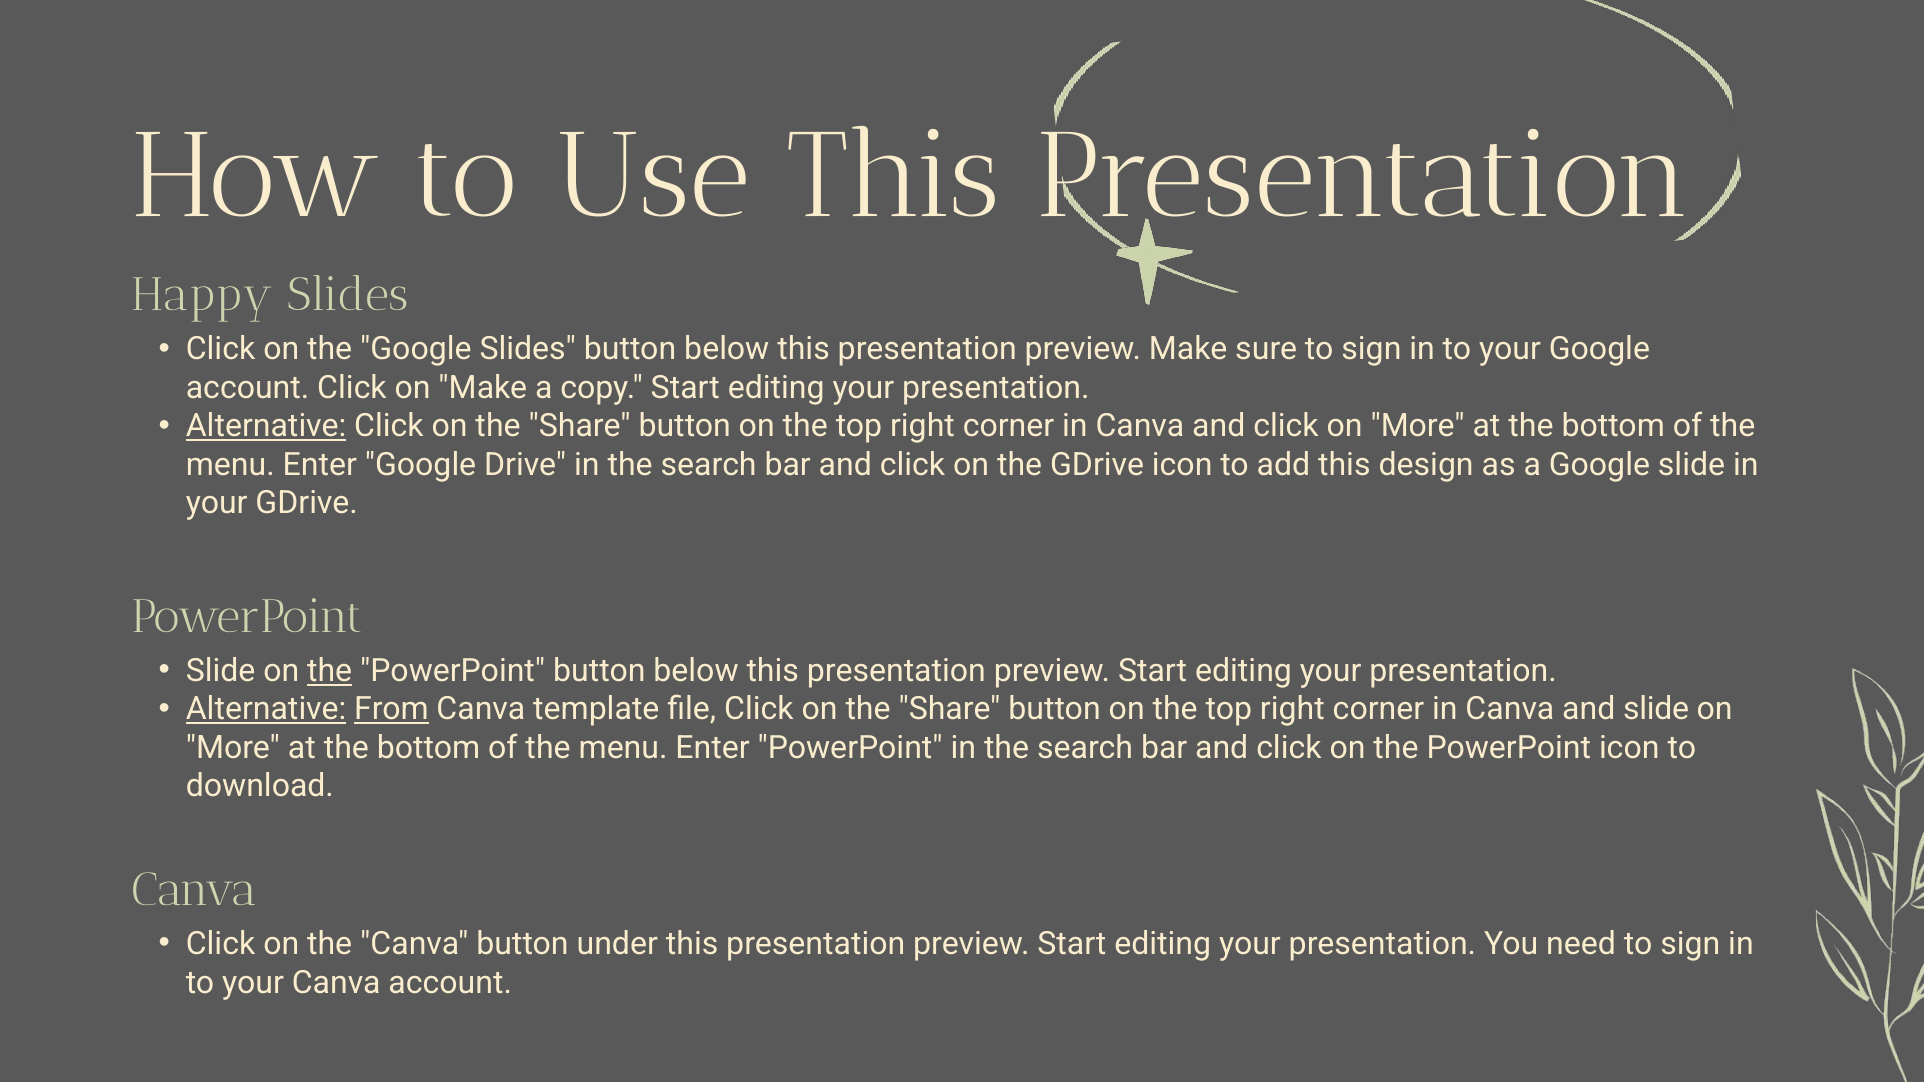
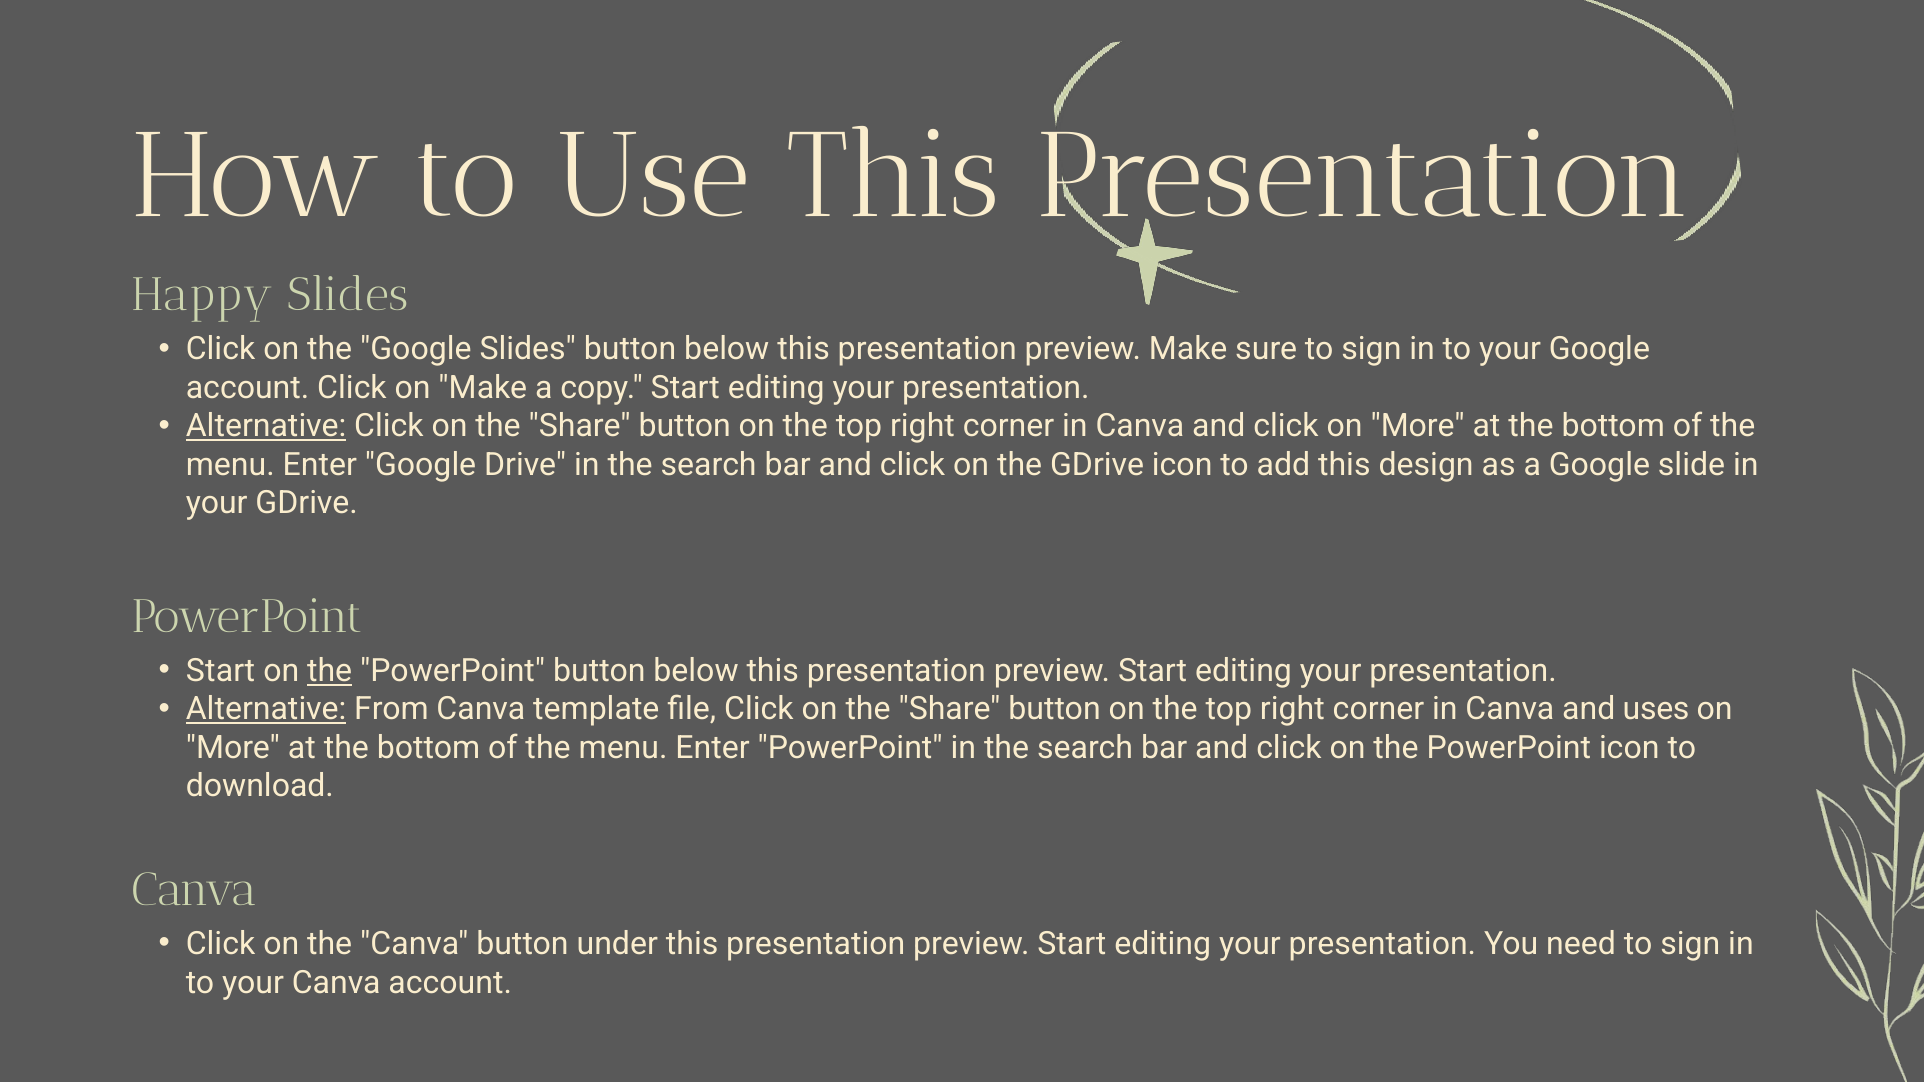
Slide: Slide -> Start (220, 671)
From underline: present -> none (391, 709)
and slide: slide -> uses (1656, 709)
